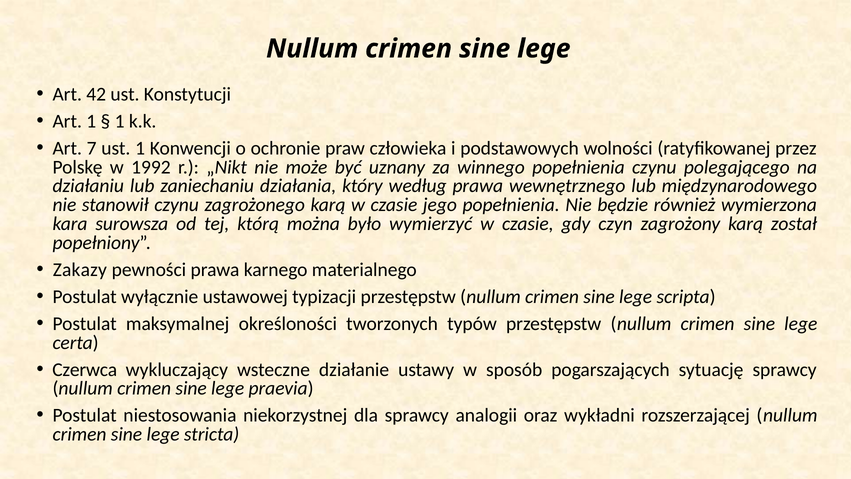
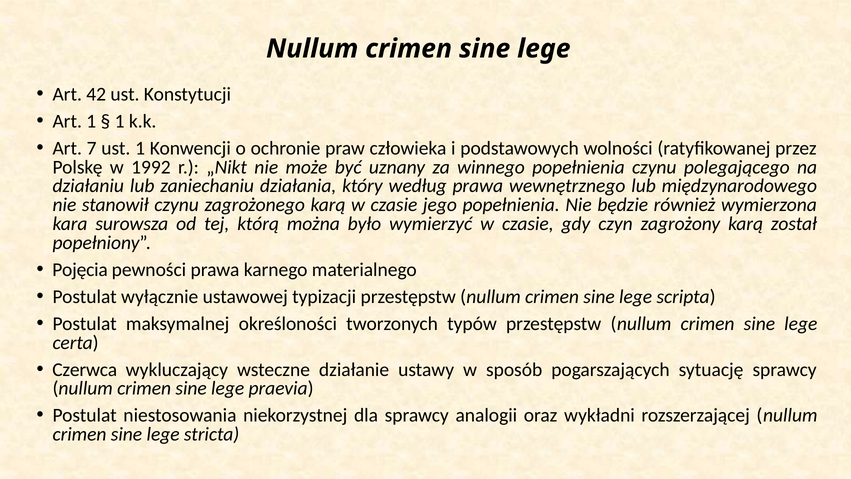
Zakazy: Zakazy -> Pojęcia (80, 270)
